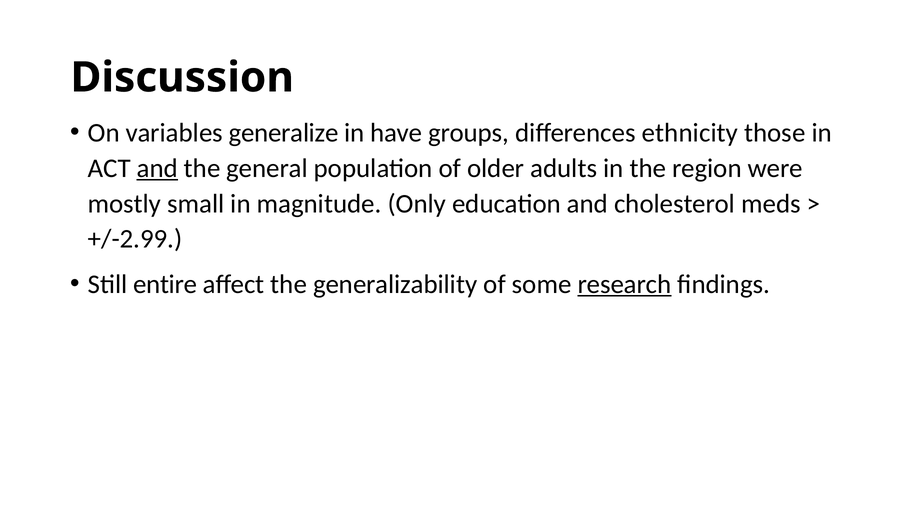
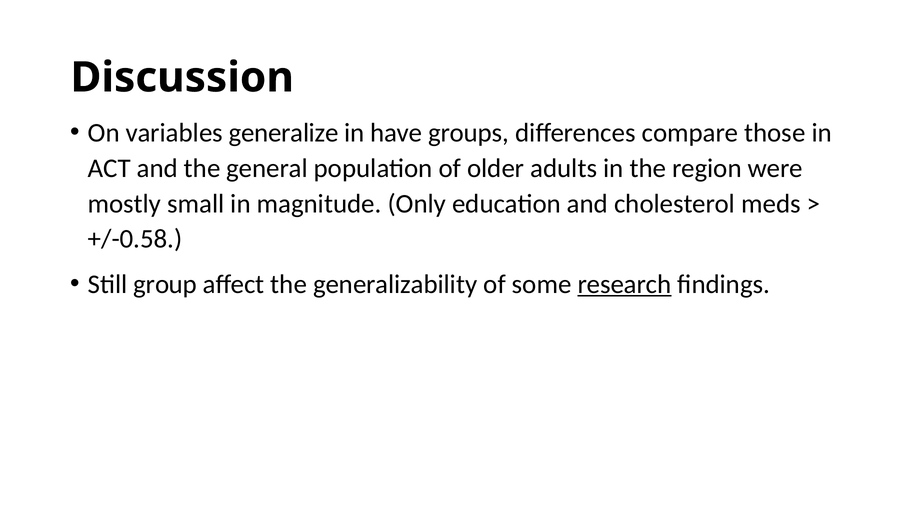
ethnicity: ethnicity -> compare (690, 133)
and underline: present -> none (157, 168)
+/-2.99: +/-2.99 -> +/-0.58 (135, 239)
entire: entire -> group (165, 285)
